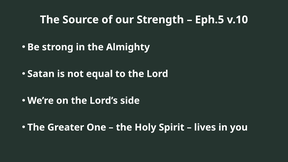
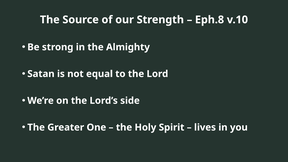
Eph.5: Eph.5 -> Eph.8 (209, 20)
